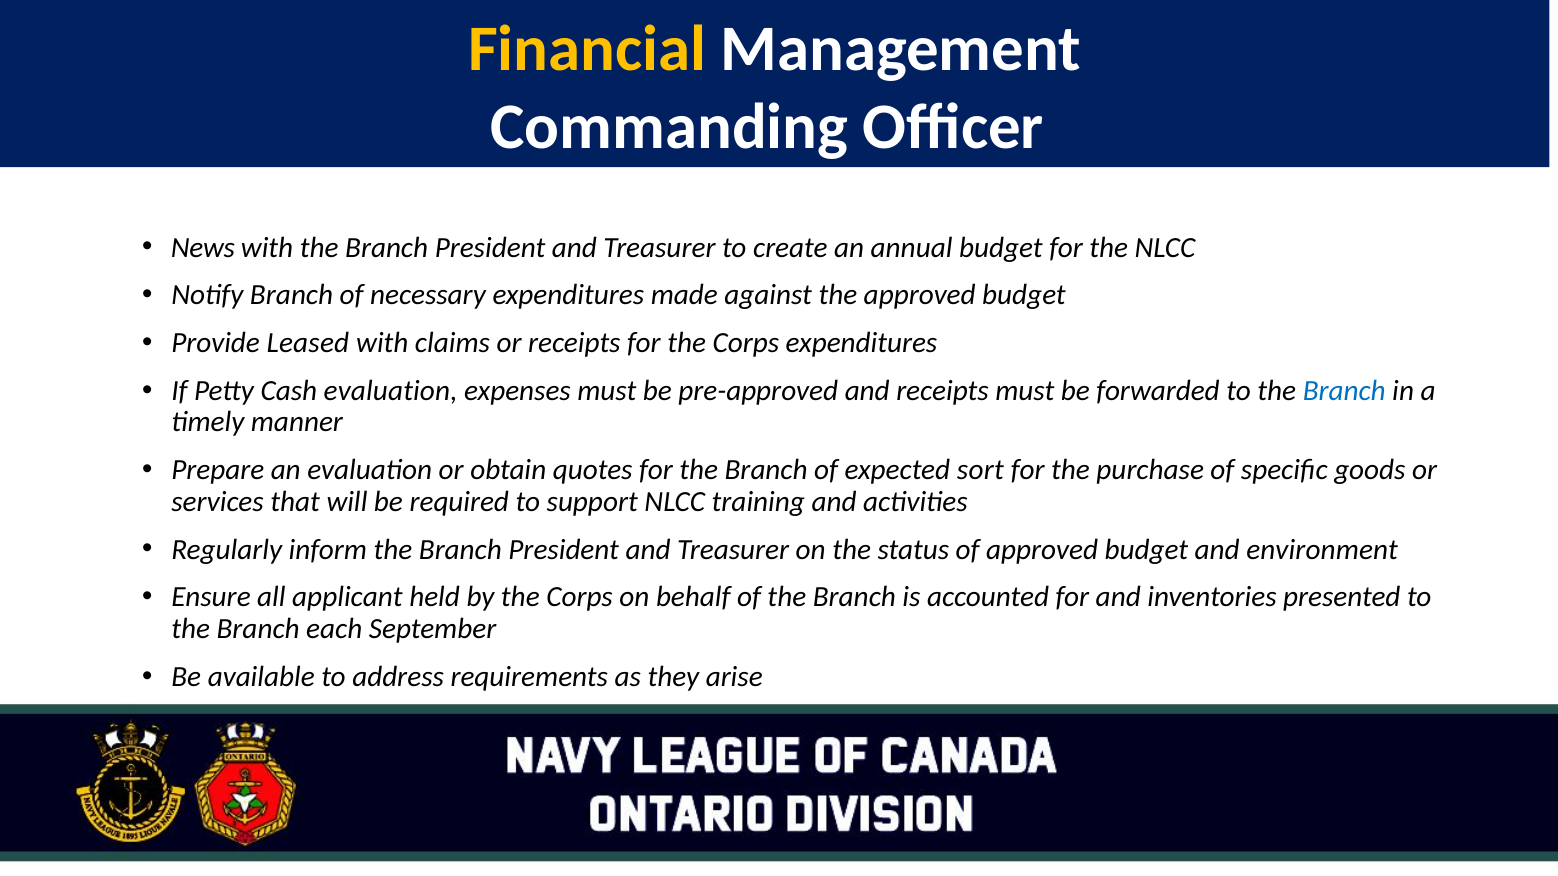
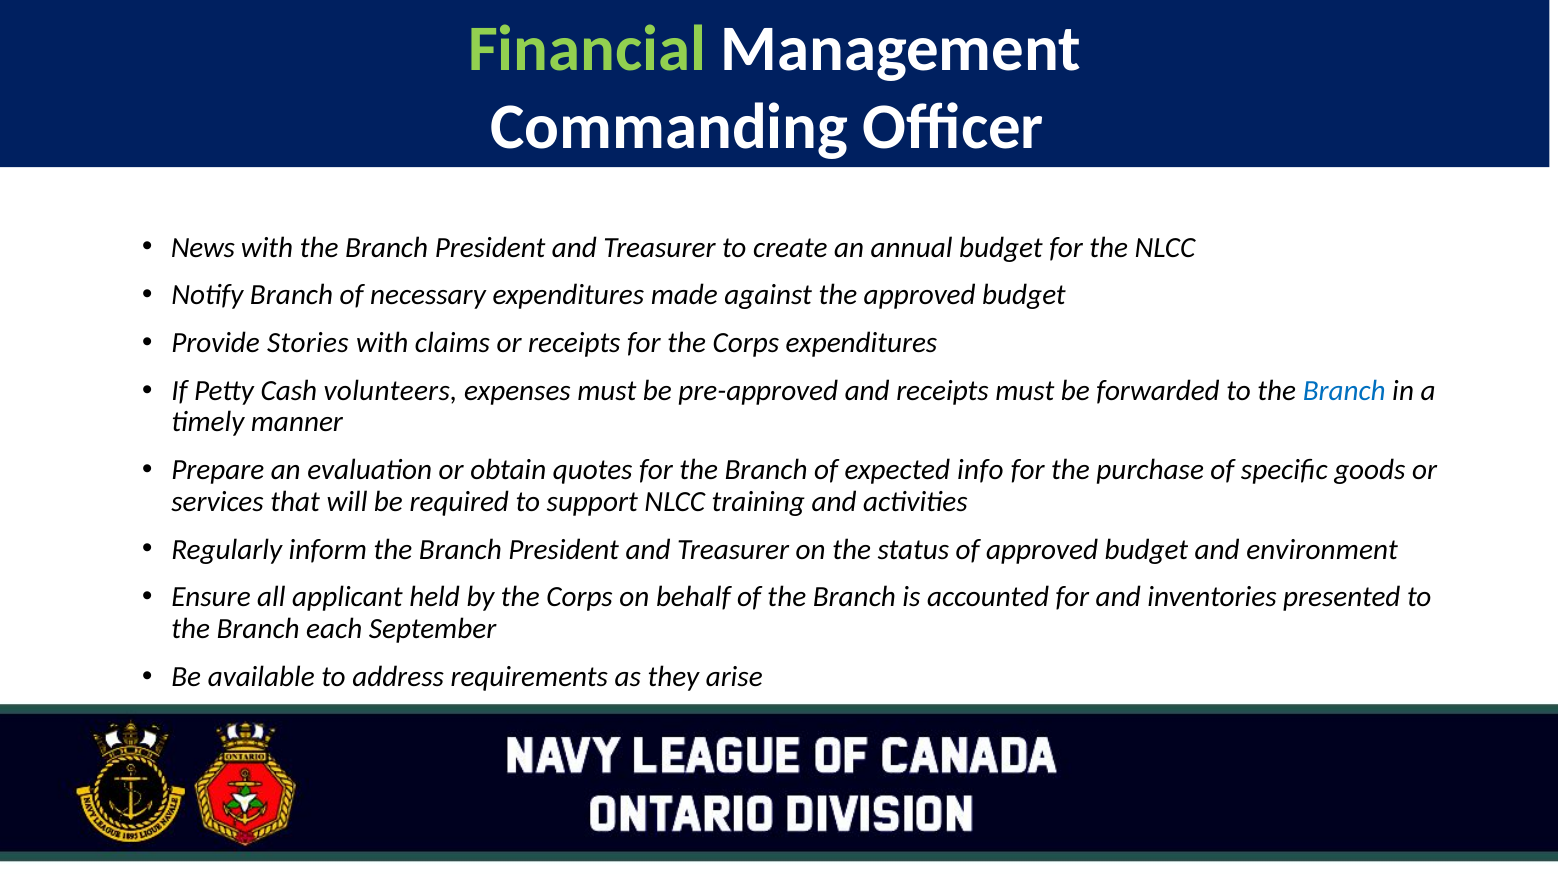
Financial colour: yellow -> light green (587, 49)
Leased: Leased -> Stories (308, 343)
Cash evaluation: evaluation -> volunteers (391, 391)
sort: sort -> info (980, 470)
